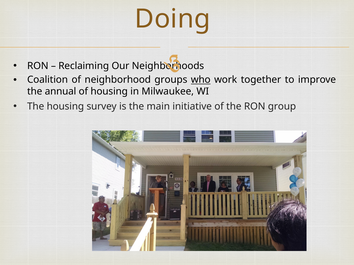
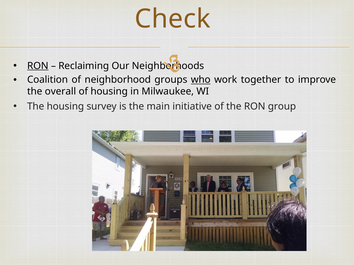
Doing: Doing -> Check (173, 19)
RON underline: none -> present (38, 66)
annual: annual -> overall (60, 92)
